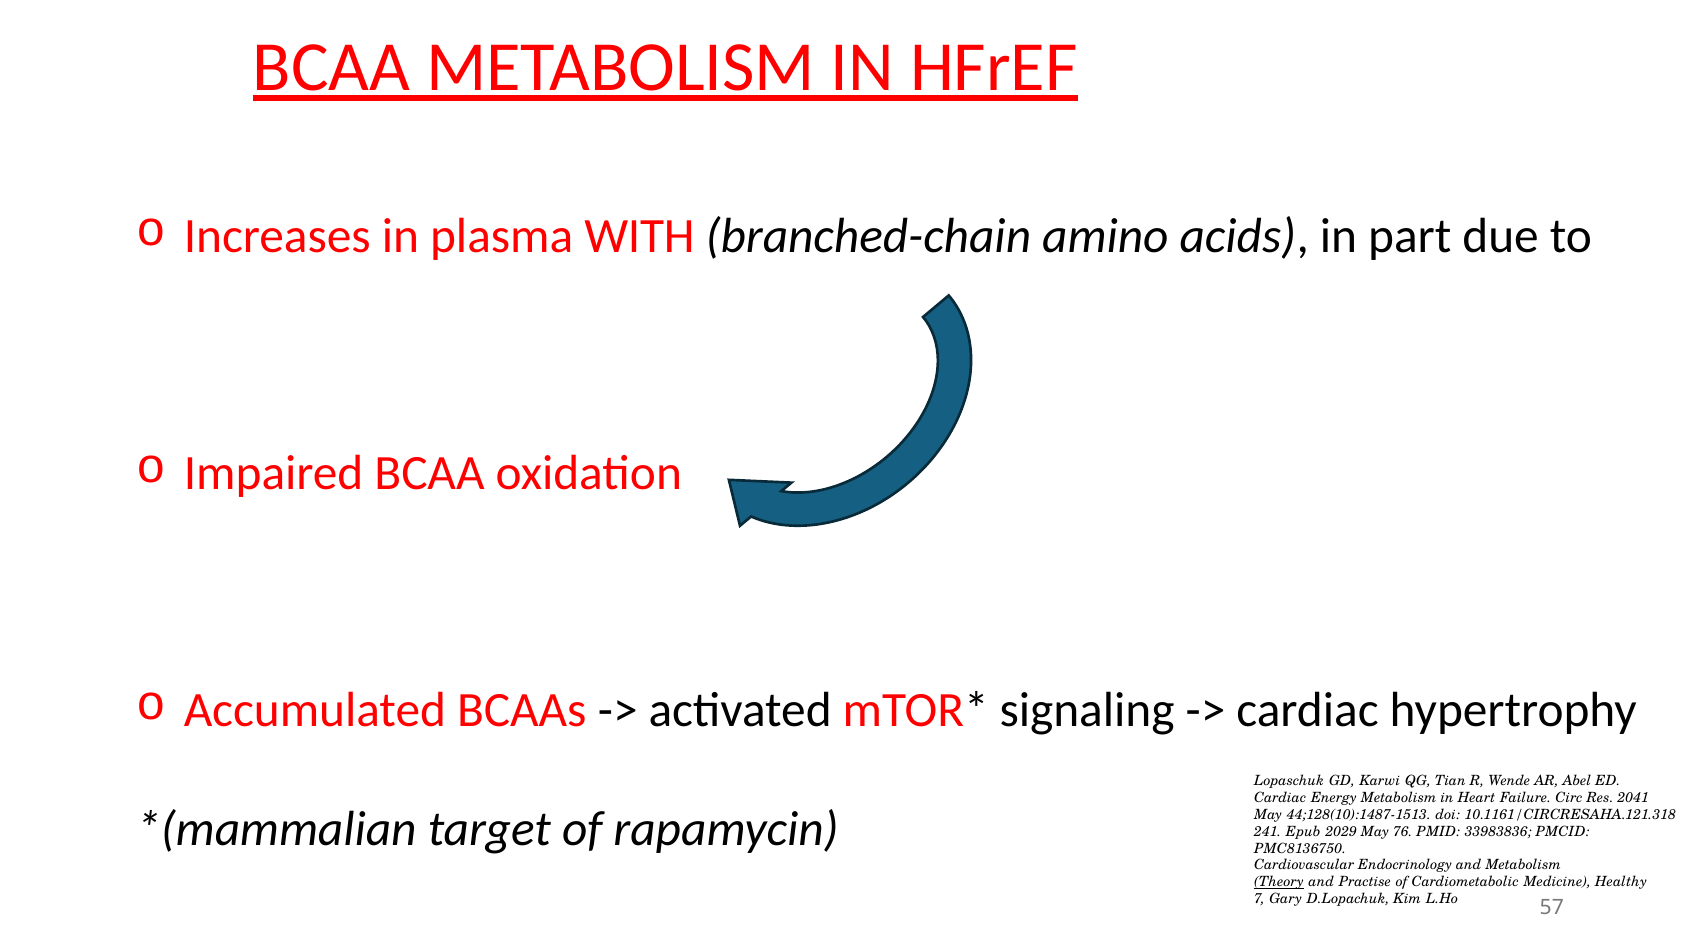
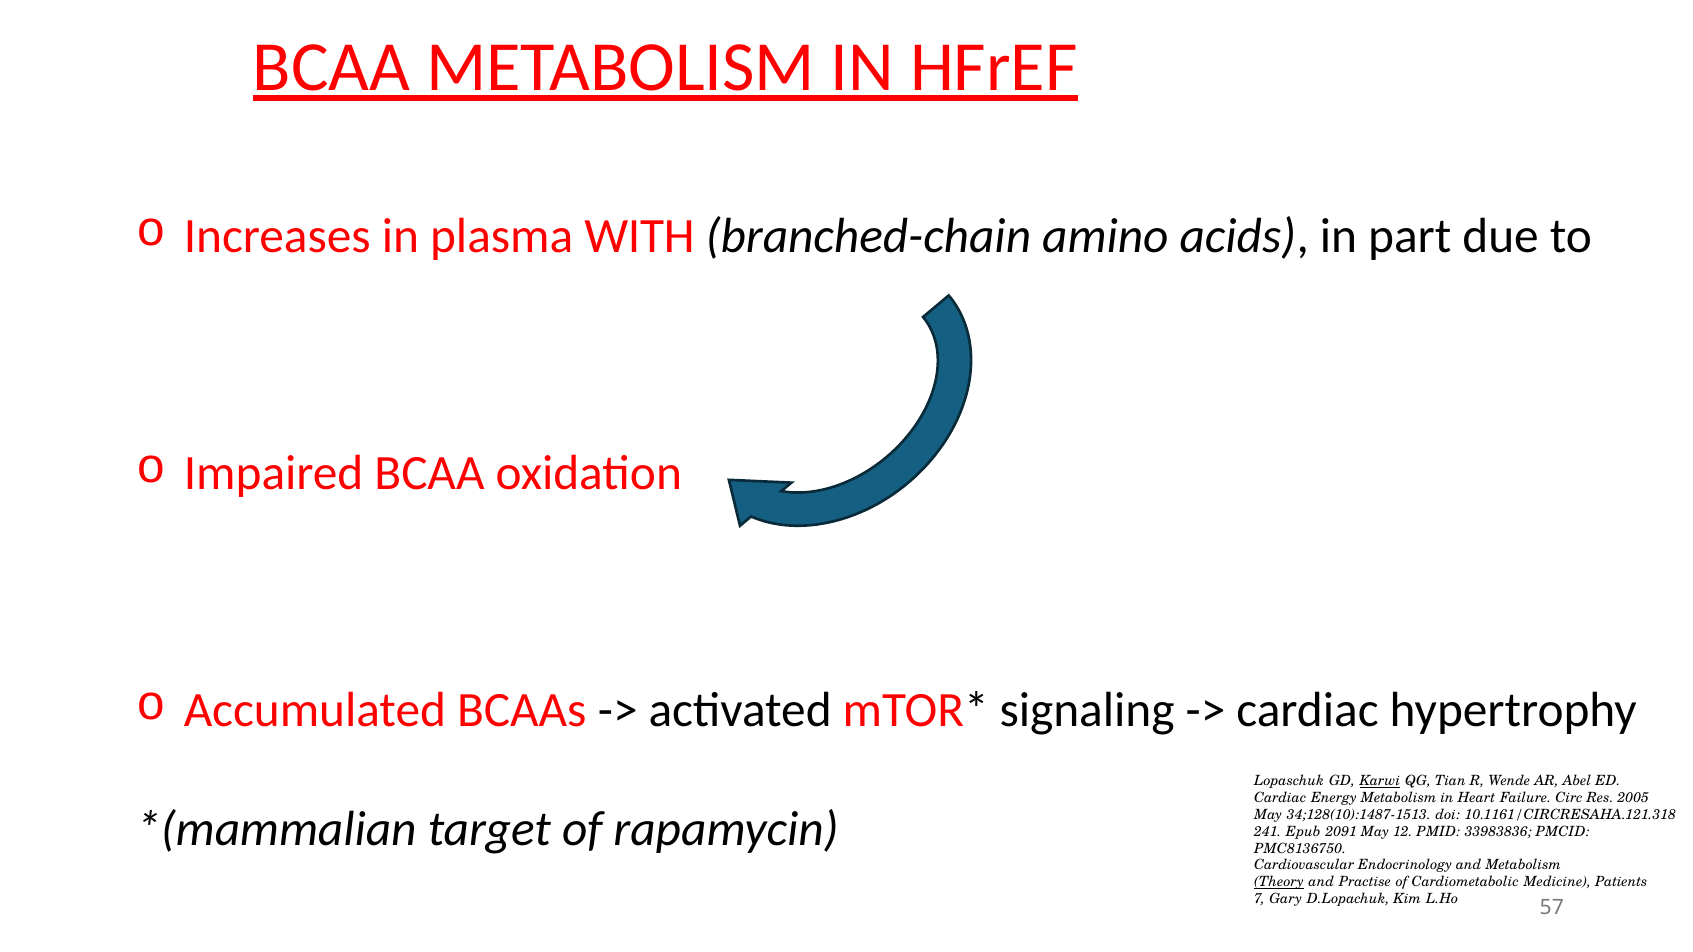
Karwi underline: none -> present (1380, 781)
2041: 2041 -> 2005 (1633, 798)
44;128(10):1487-1513: 44;128(10):1487-1513 -> 34;128(10):1487-1513 (1359, 815)
2029: 2029 -> 2091 (1341, 832)
76: 76 -> 12 (1403, 832)
Healthy: Healthy -> Patients (1621, 883)
